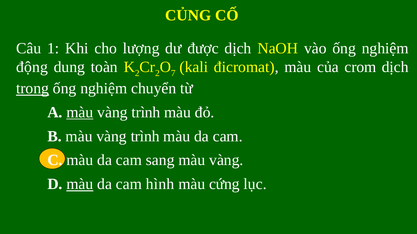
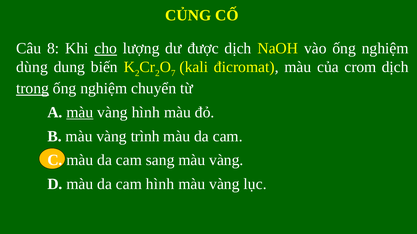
1: 1 -> 8 (53, 48)
cho underline: none -> present (106, 48)
động: động -> dùng (32, 67)
toàn: toàn -> biến (104, 67)
trình: trình -> hình (146, 113)
màu underline: present -> none (80, 185)
cứng: cứng -> vàng (224, 185)
